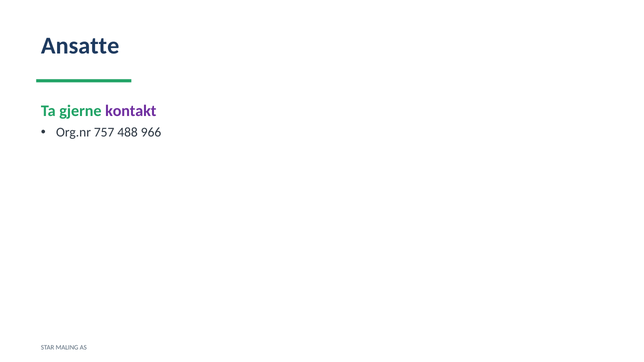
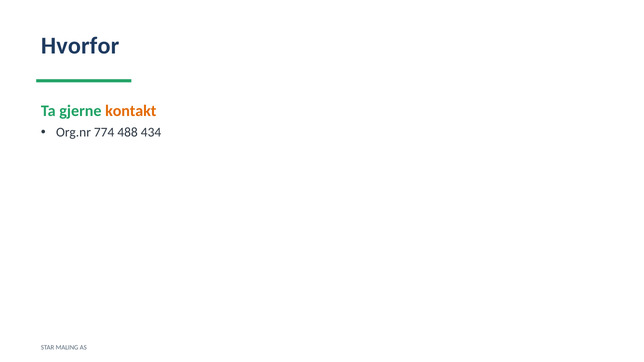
Ansatte: Ansatte -> Hvorfor (80, 46)
kontakt colour: purple -> orange (131, 111)
757: 757 -> 774 (104, 132)
966: 966 -> 434 (151, 132)
